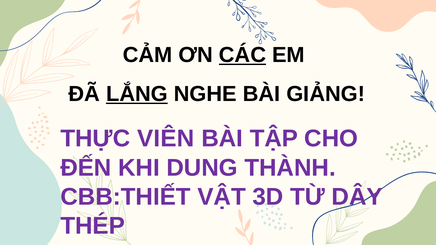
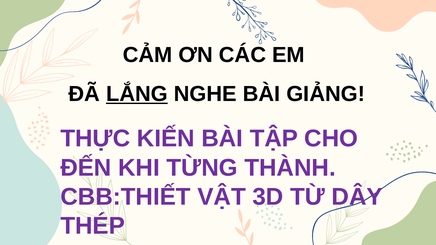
CÁC underline: present -> none (242, 55)
VIÊN: VIÊN -> KIẾN (166, 139)
DUNG: DUNG -> TỪNG (202, 168)
